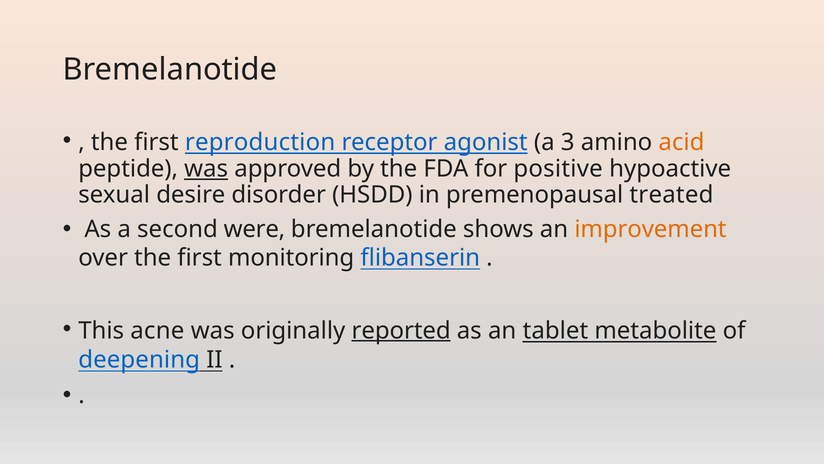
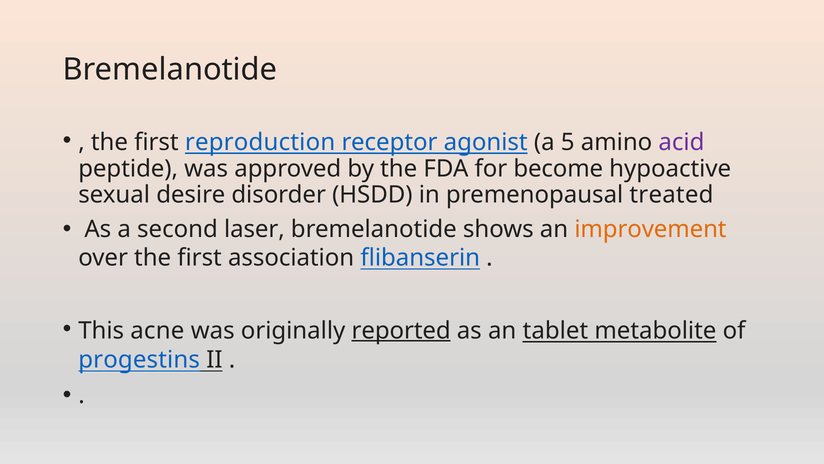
3: 3 -> 5 (568, 142)
acid colour: orange -> purple (681, 142)
was underline: present -> none (206, 169)
positive: positive -> become (558, 169)
were: were -> laser (254, 229)
monitoring: monitoring -> association (291, 258)
deepening: deepening -> progestins (139, 360)
